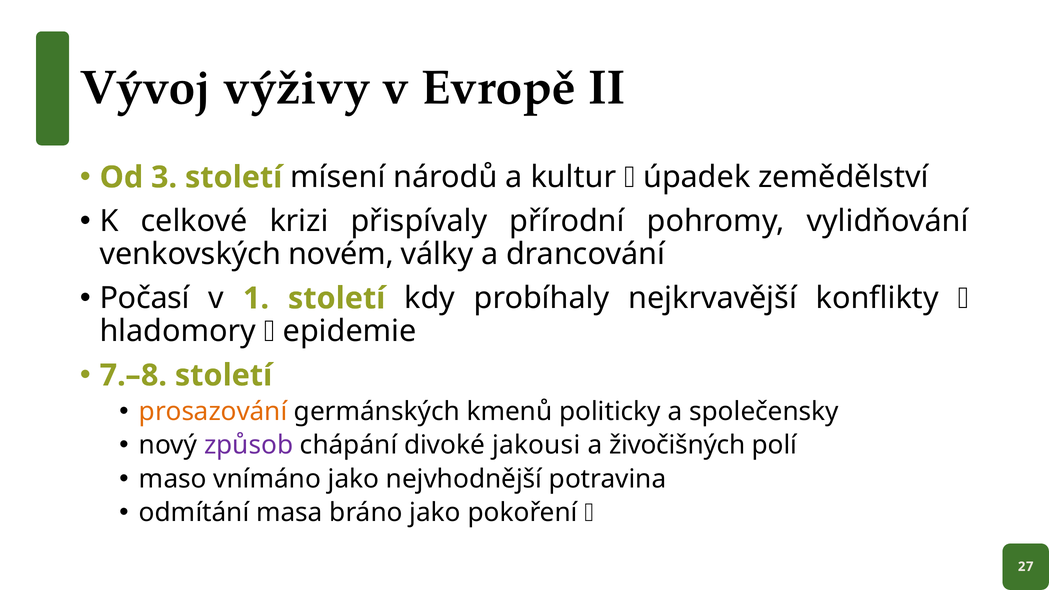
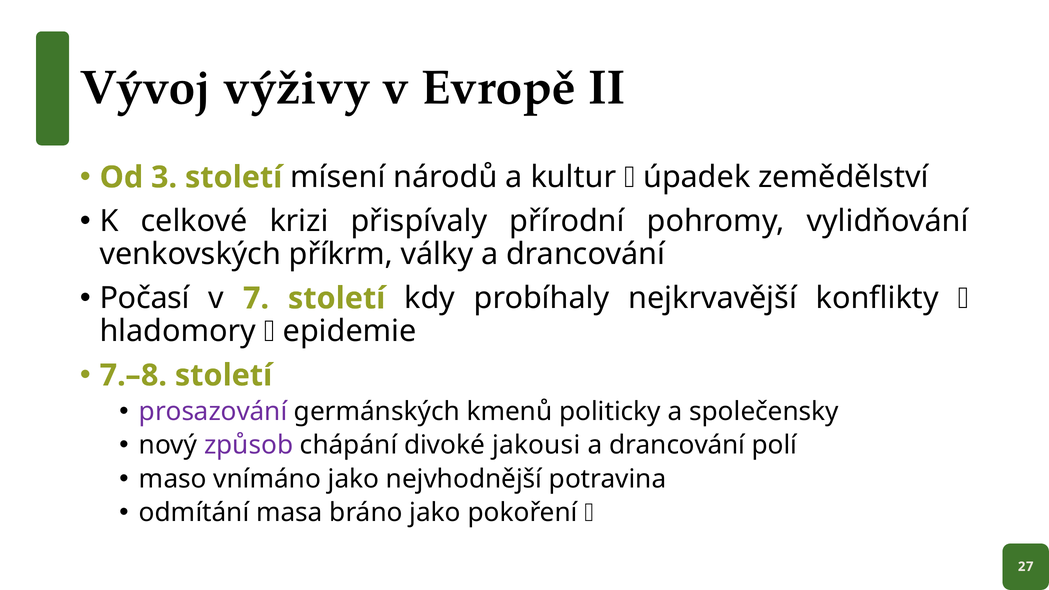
novém: novém -> příkrm (341, 254)
1: 1 -> 7 (256, 298)
prosazování colour: orange -> purple (213, 412)
živočišných: živočišných -> drancování (677, 445)
